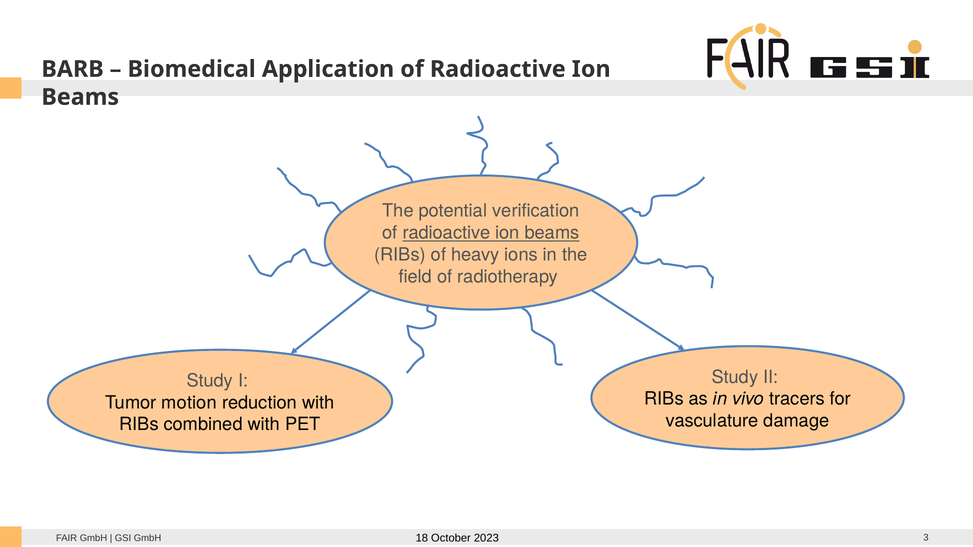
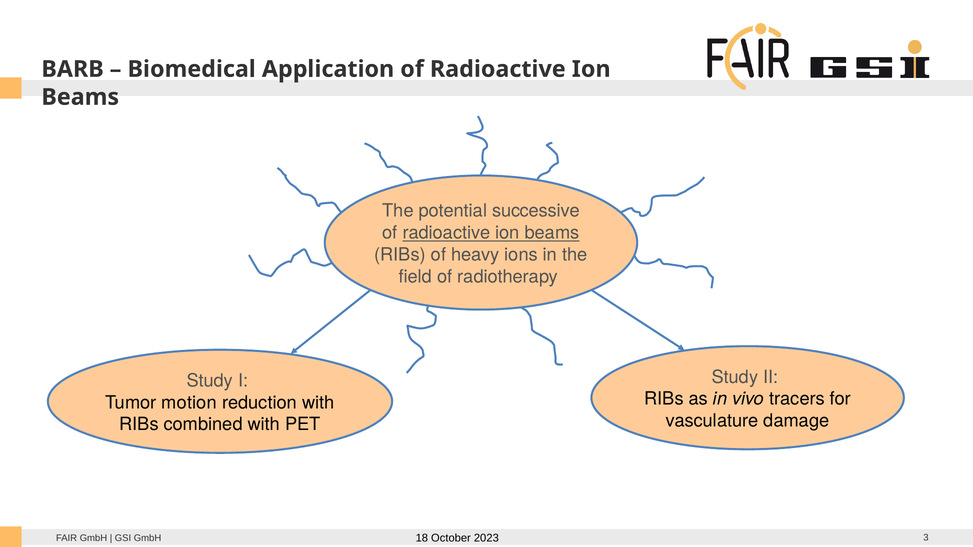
verification: verification -> successive (536, 211)
